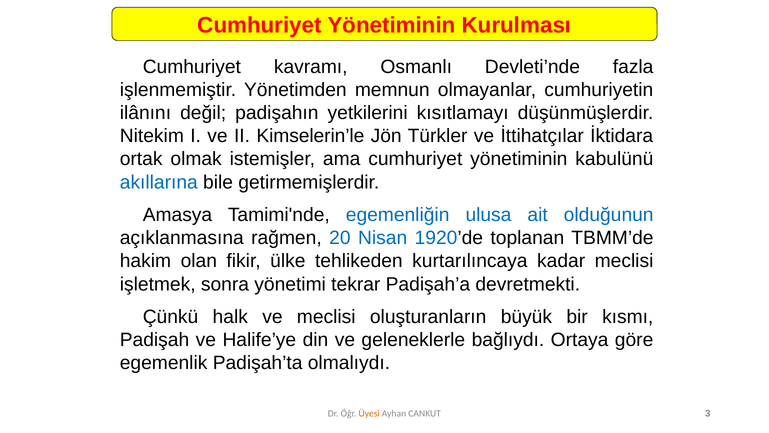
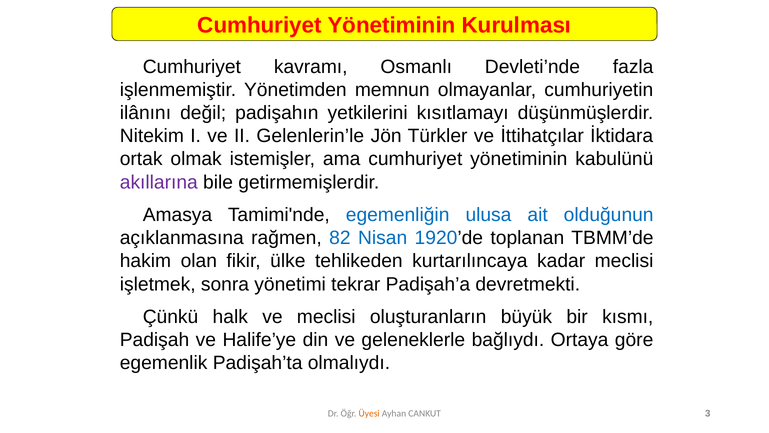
Kimselerin’le: Kimselerin’le -> Gelenlerin’le (310, 136)
akıllarına colour: blue -> purple (159, 182)
20: 20 -> 82 (340, 238)
